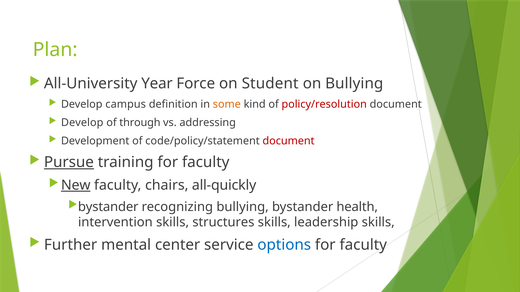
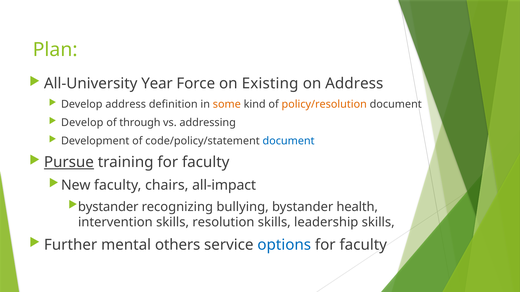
Student: Student -> Existing (270, 84)
on Bullying: Bullying -> Address (354, 84)
Develop campus: campus -> address (126, 104)
policy/resolution colour: red -> orange (324, 104)
document colour: red -> blue (289, 141)
New underline: present -> none (76, 186)
all-quickly: all-quickly -> all-impact (224, 186)
structures: structures -> resolution (223, 223)
center: center -> others (178, 245)
